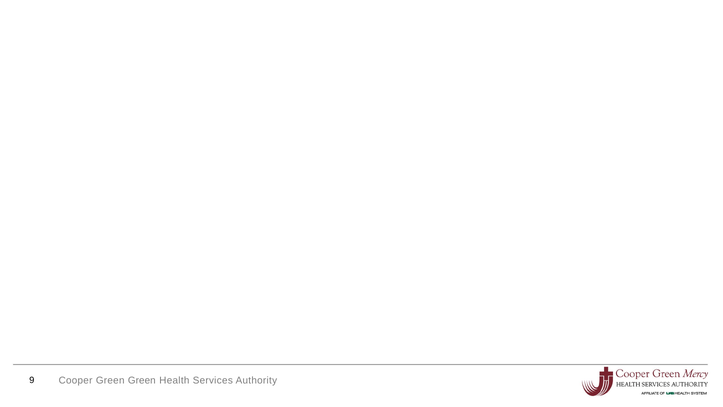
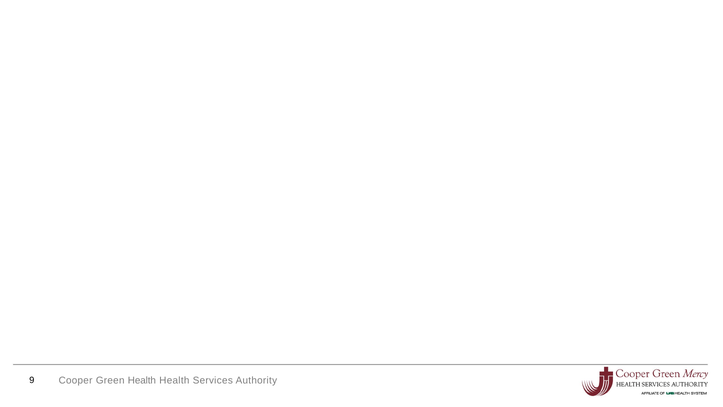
Green Green: Green -> Health (142, 380)
